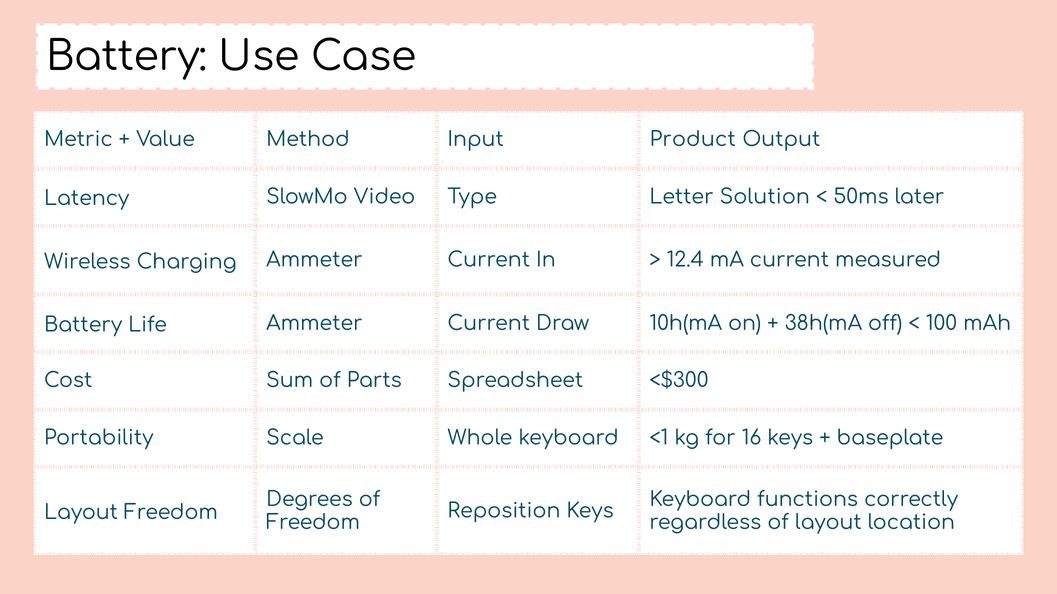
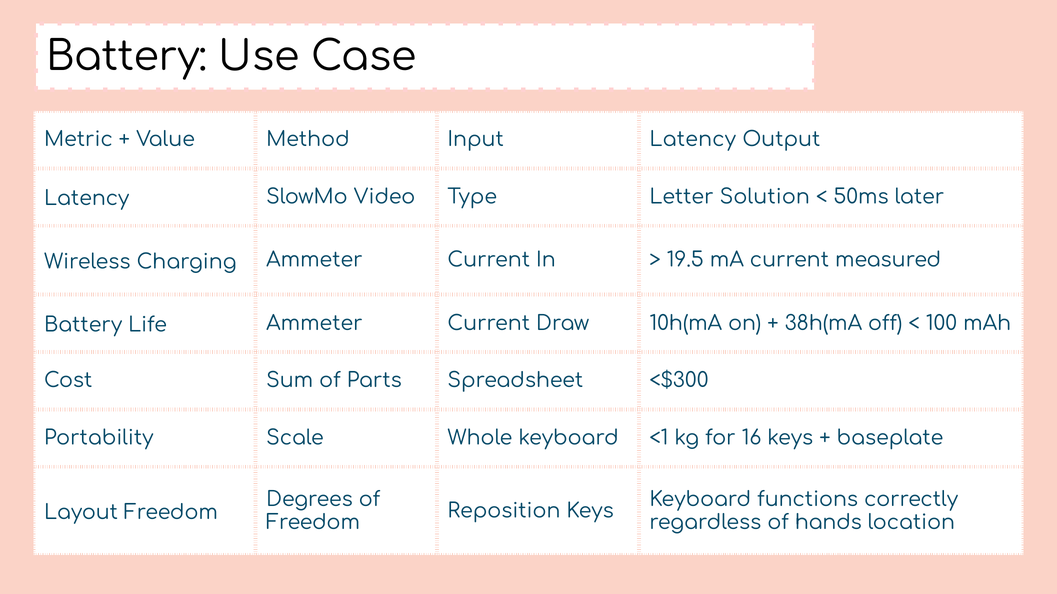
Input Product: Product -> Latency (693, 140)
12.4: 12.4 -> 19.5 (685, 260)
of layout: layout -> hands (828, 523)
